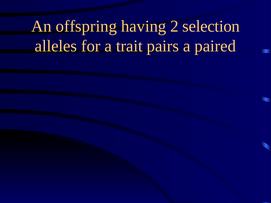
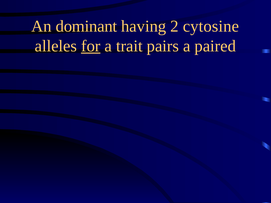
offspring: offspring -> dominant (86, 26)
selection: selection -> cytosine (211, 26)
for underline: none -> present (91, 46)
